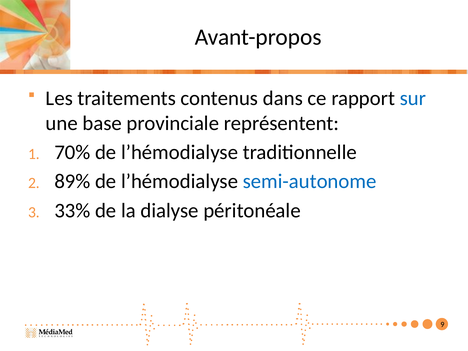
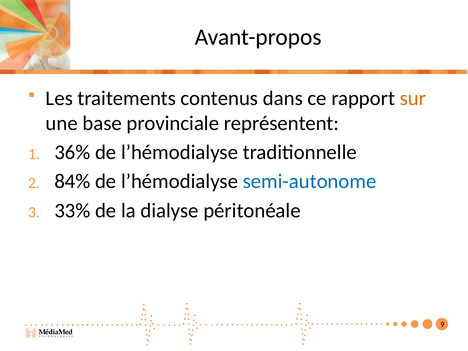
sur colour: blue -> orange (413, 98)
70%: 70% -> 36% (72, 152)
89%: 89% -> 84% (72, 181)
